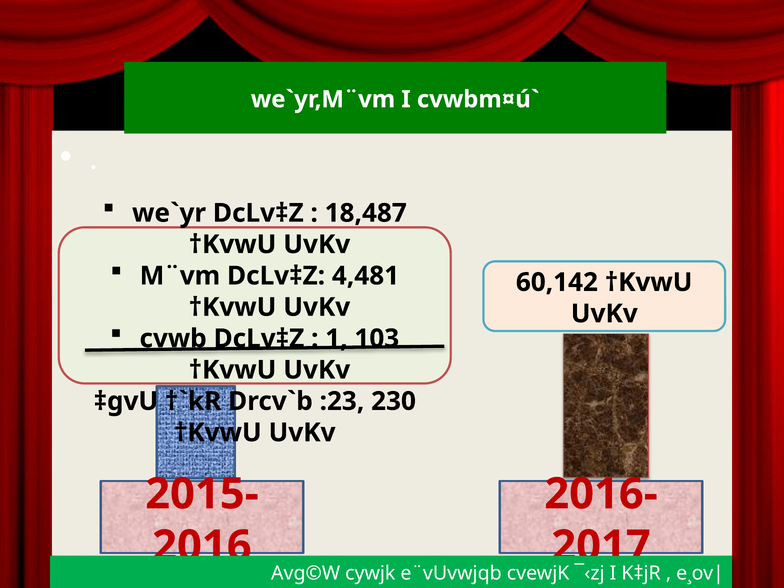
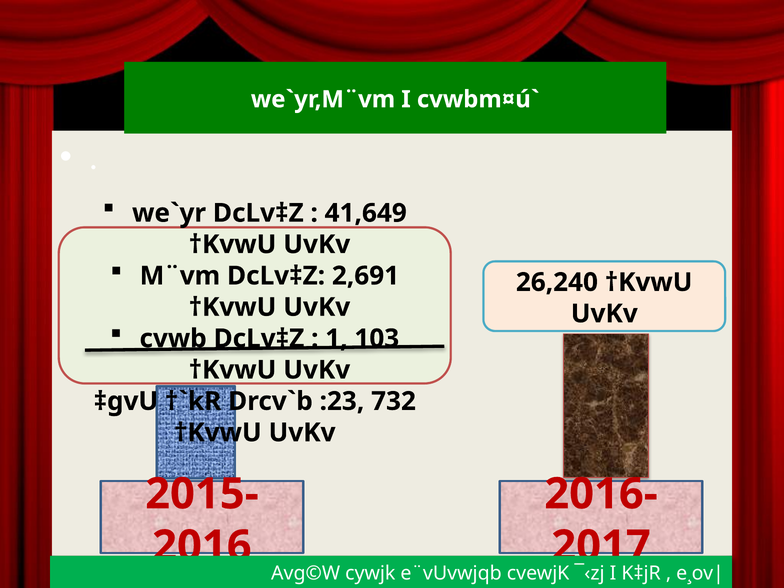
18,487: 18,487 -> 41,649 (366, 213)
4,481: 4,481 -> 2,691 (366, 276)
60,142: 60,142 -> 26,240 (557, 282)
230: 230 -> 732 (394, 401)
